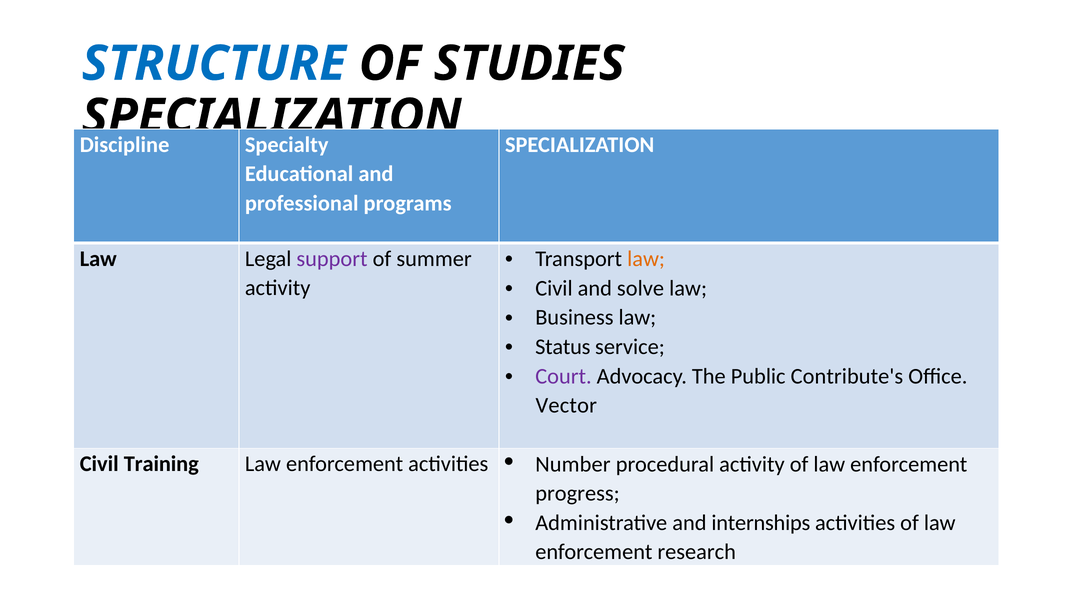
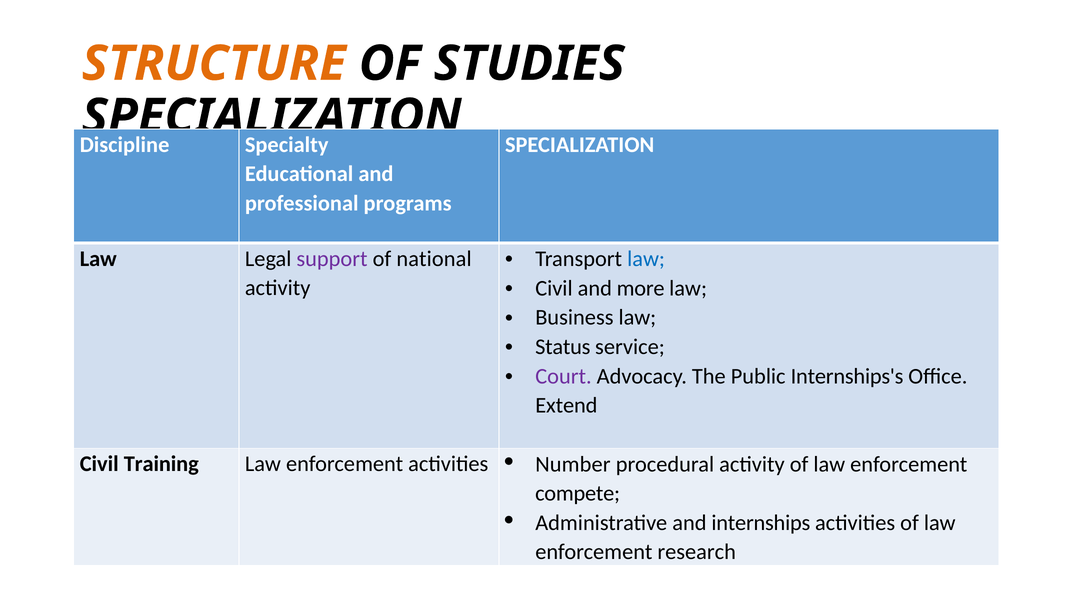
STRUCTURE colour: blue -> orange (214, 64)
law colour: orange -> blue (646, 259)
summer: summer -> national (434, 259)
solve: solve -> more (641, 288)
Contribute's: Contribute's -> Internships's (847, 376)
Vector: Vector -> Extend (566, 405)
progress: progress -> compete (578, 493)
